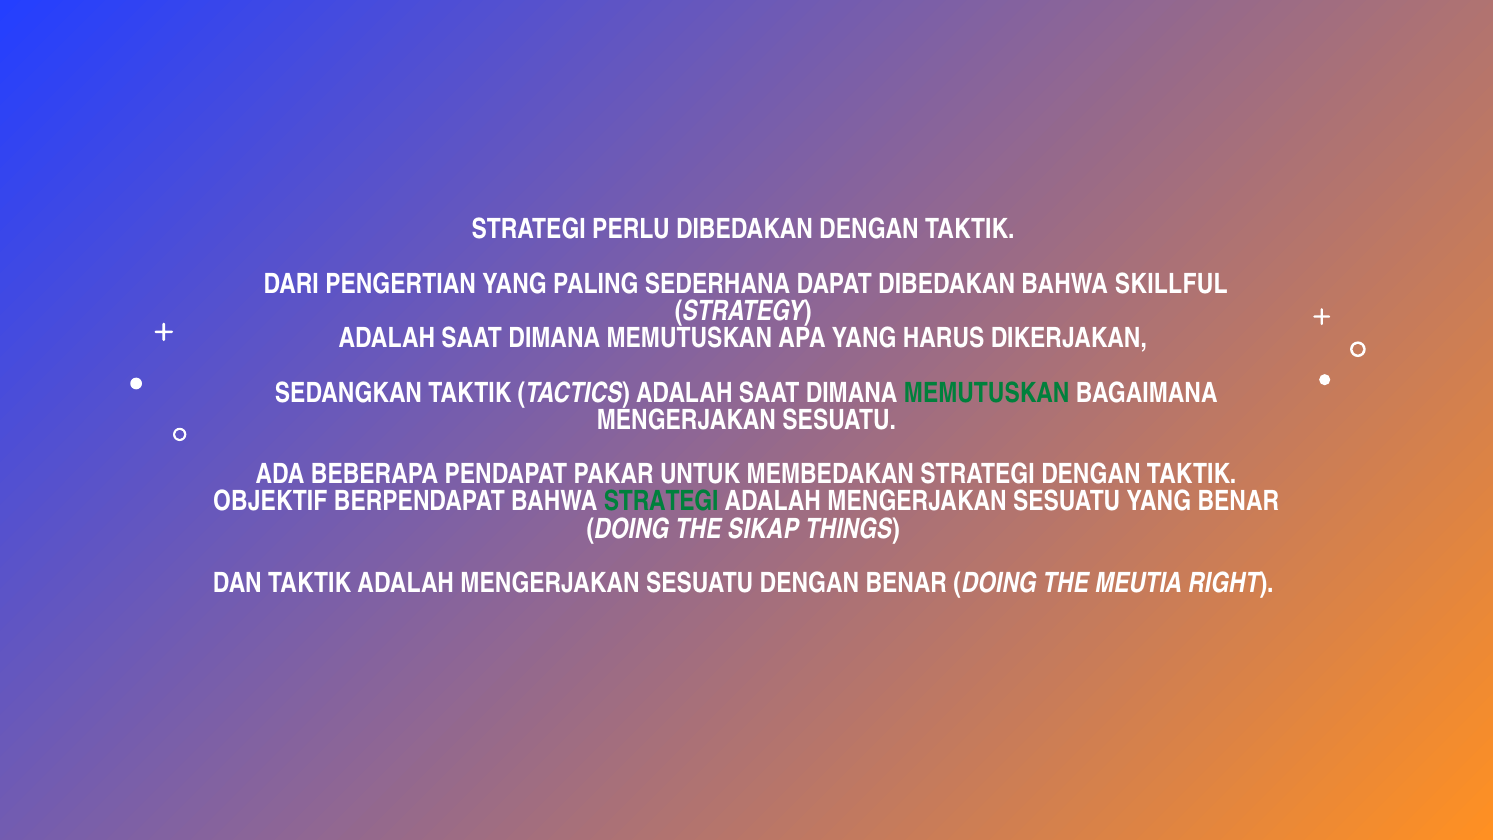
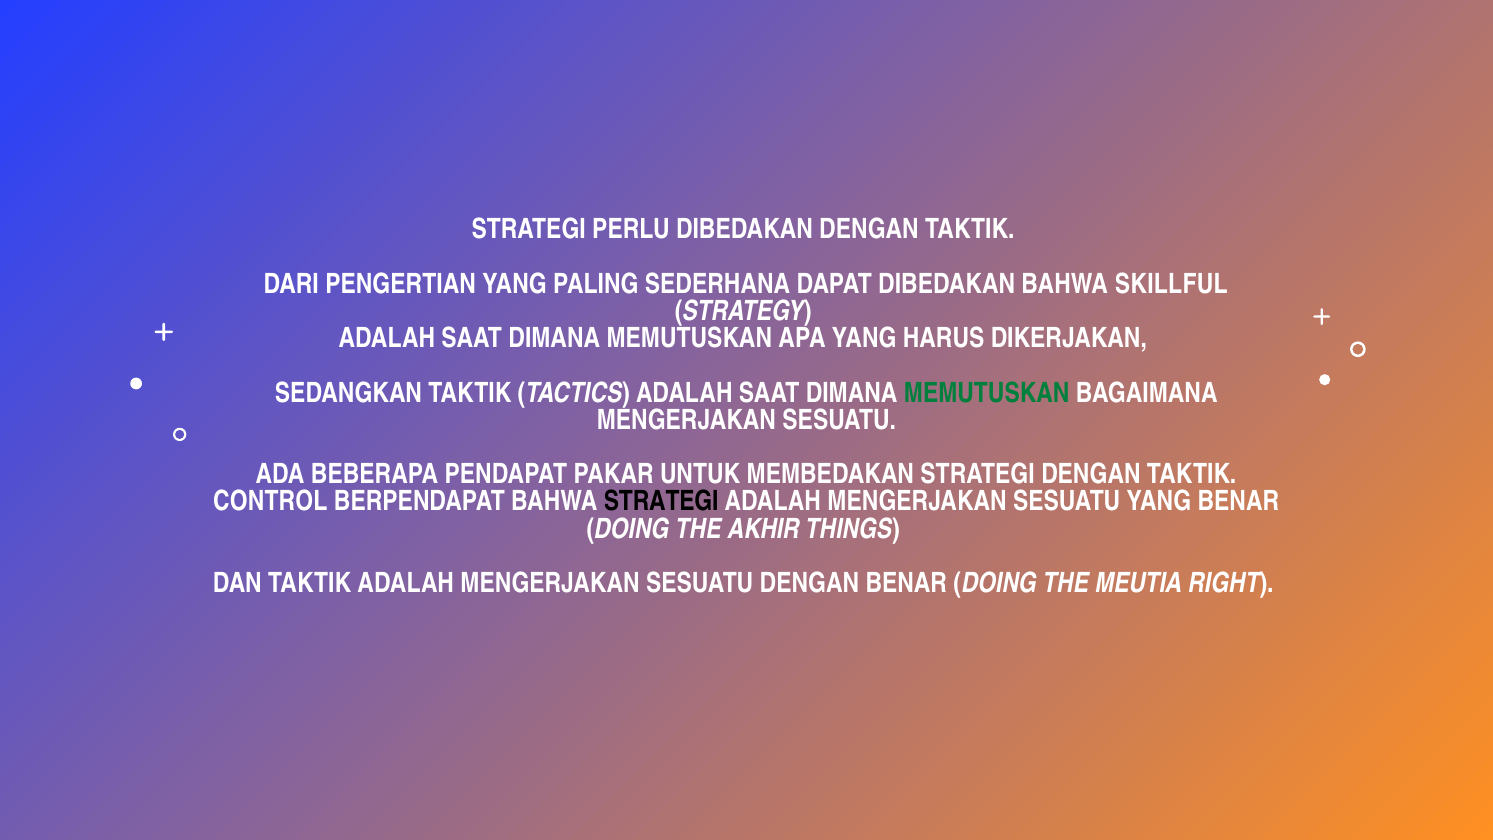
OBJEKTIF: OBJEKTIF -> CONTROL (270, 502)
STRATEGI colour: green -> black (661, 502)
SIKAP: SIKAP -> AKHIR (764, 529)
